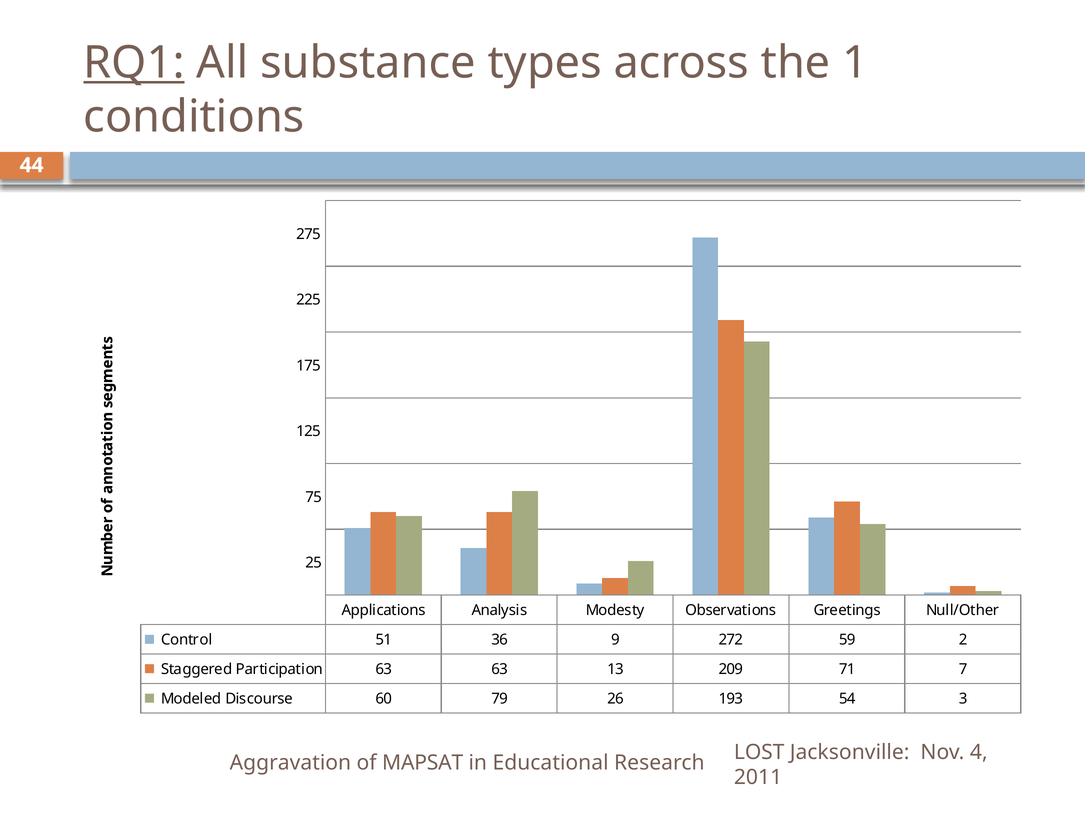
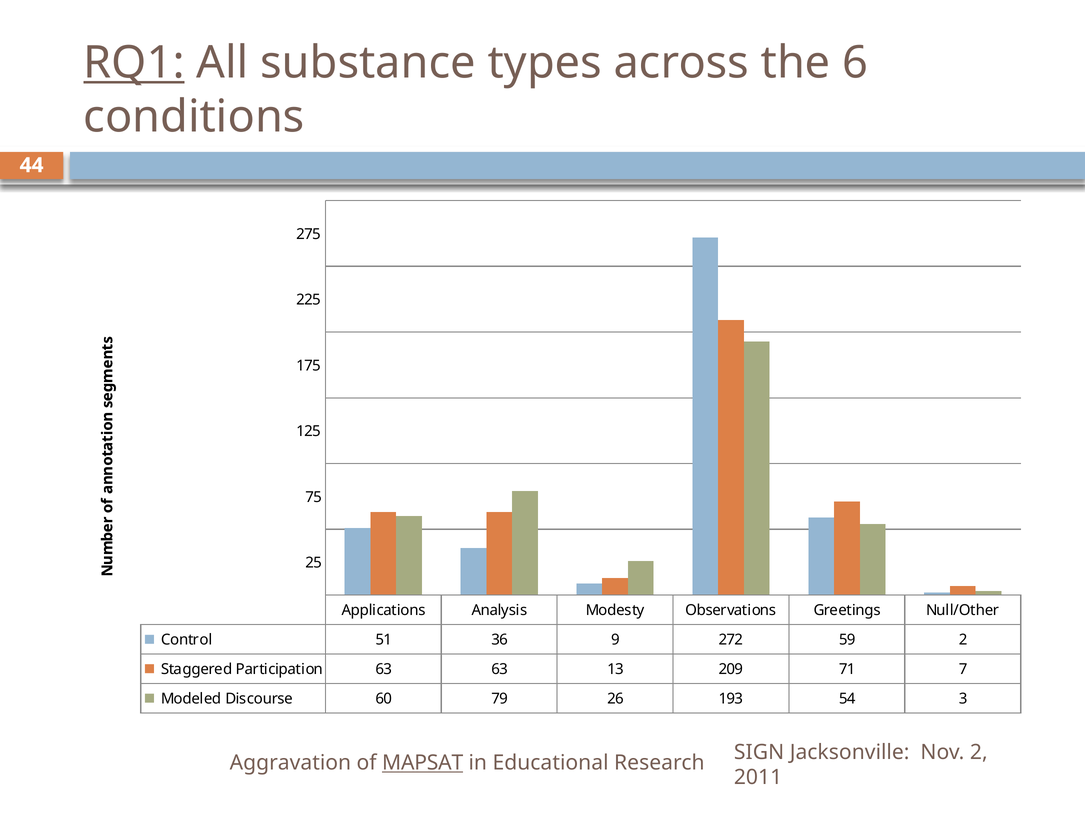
1: 1 -> 6 (855, 63)
LOST: LOST -> SIGN (759, 752)
Nov 4: 4 -> 2 (979, 752)
MAPSAT underline: none -> present (423, 763)
